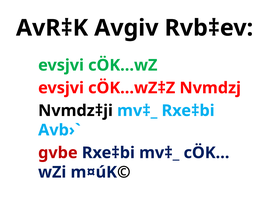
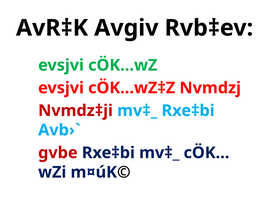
Nvmdz‡ji colour: black -> red (76, 111)
